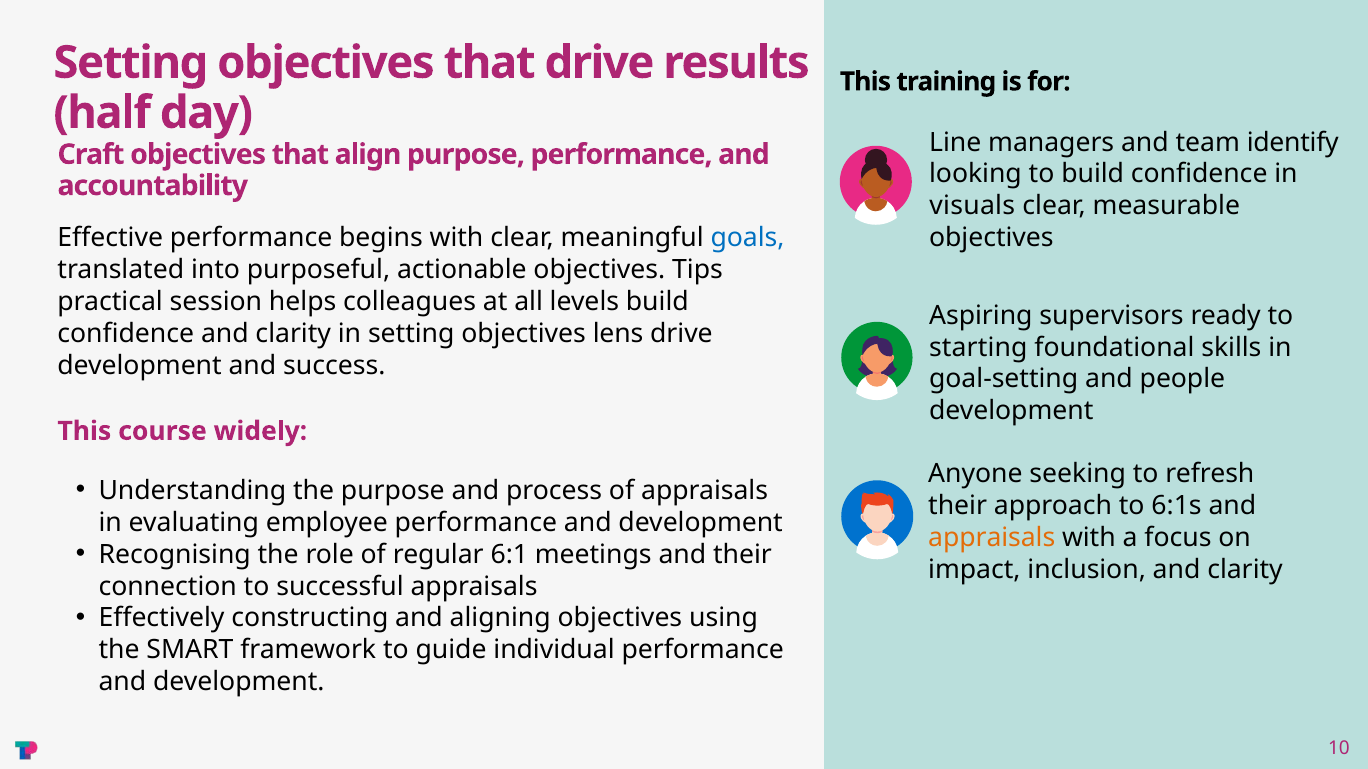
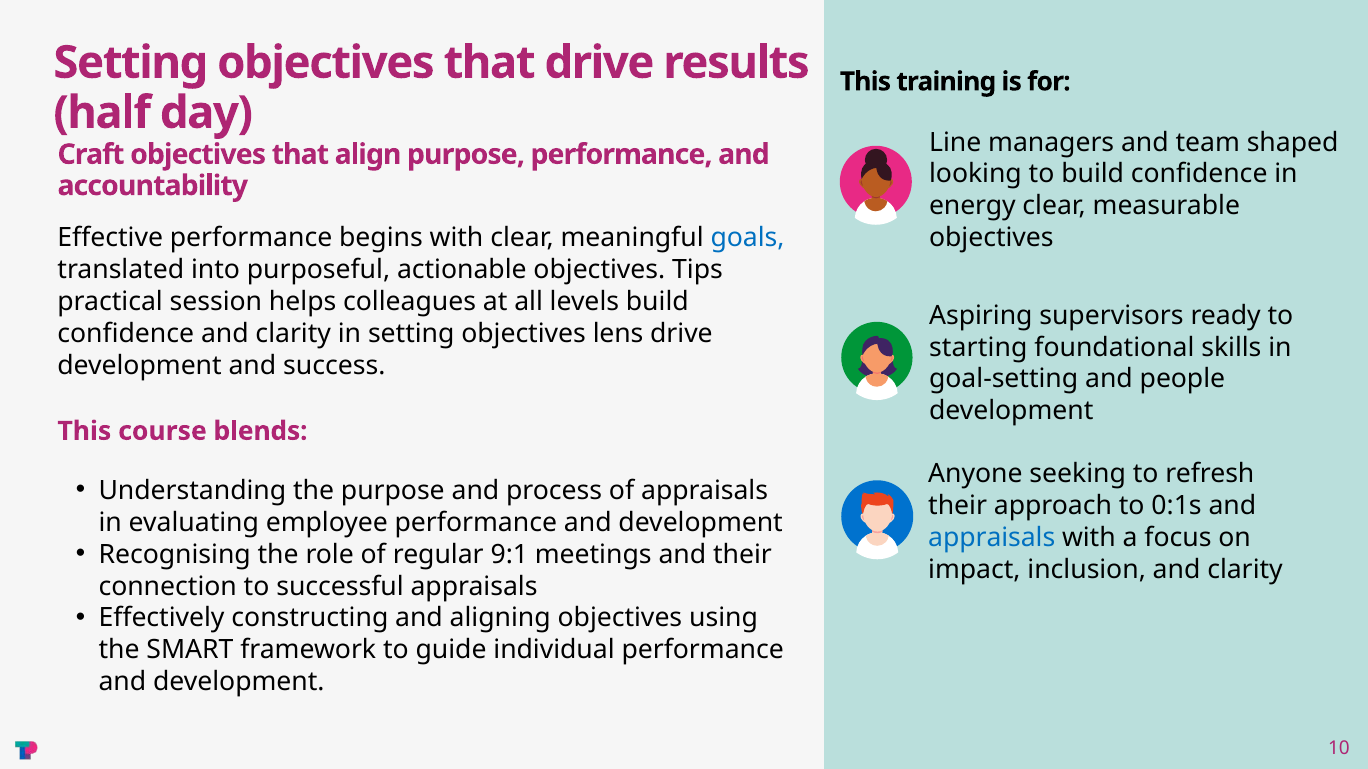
identify: identify -> shaped (1293, 142)
visuals: visuals -> energy (972, 206)
widely: widely -> blends (261, 431)
6:1s: 6:1s -> 0:1s (1177, 506)
appraisals colour: orange -> blue (992, 538)
6:1: 6:1 -> 9:1 (509, 555)
